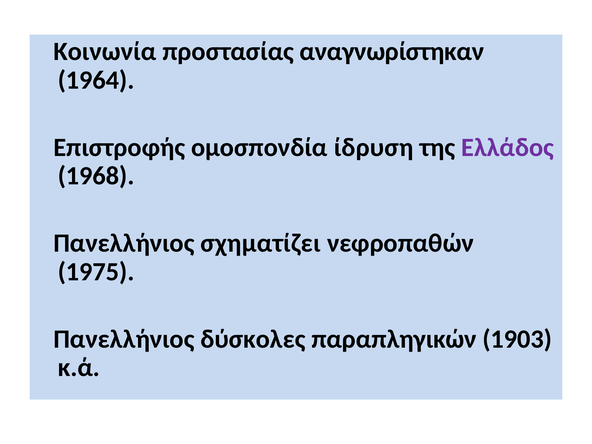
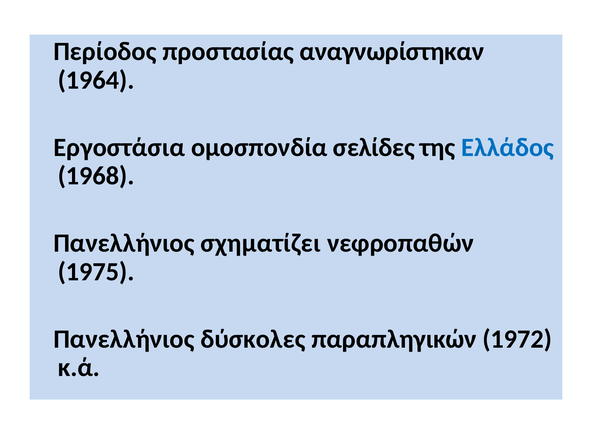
Κοινωνία: Κοινωνία -> Περίοδος (105, 52)
Επιστροφής: Επιστροφής -> Εργοστάσια (119, 147)
ίδρυση: ίδρυση -> σελίδες (374, 147)
Ελλάδος colour: purple -> blue (508, 147)
1903: 1903 -> 1972 (517, 339)
